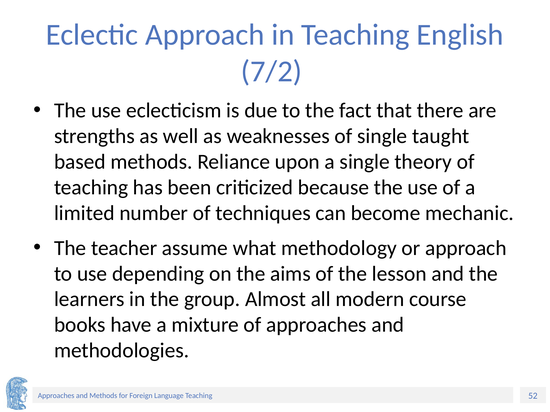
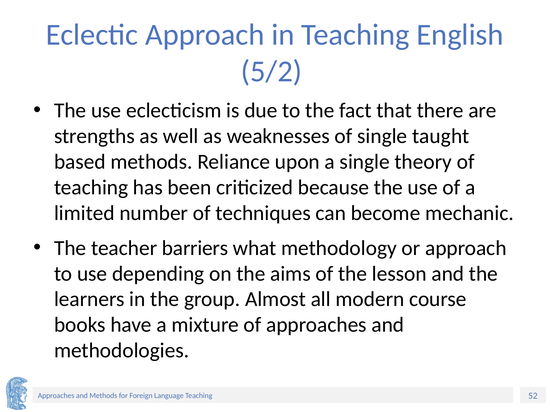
7/2: 7/2 -> 5/2 (272, 71)
assume: assume -> barriers (195, 248)
